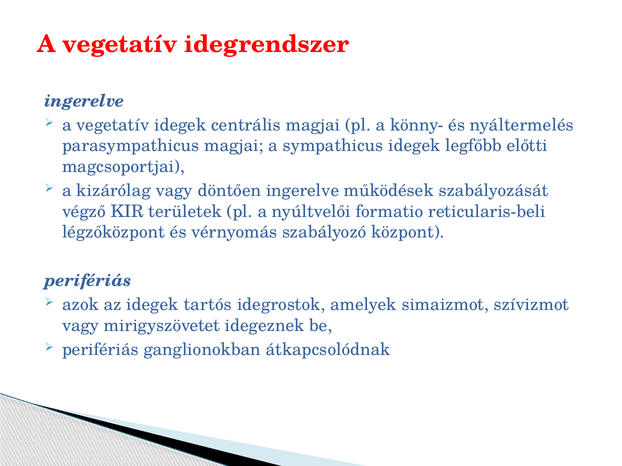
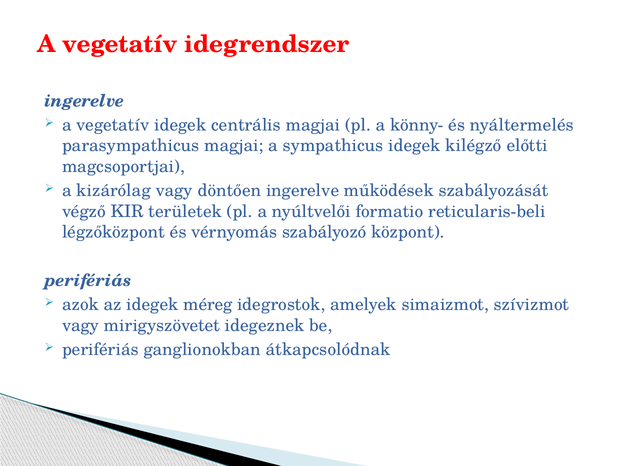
legfőbb: legfőbb -> kilégző (473, 146)
tartós: tartós -> méreg (208, 305)
